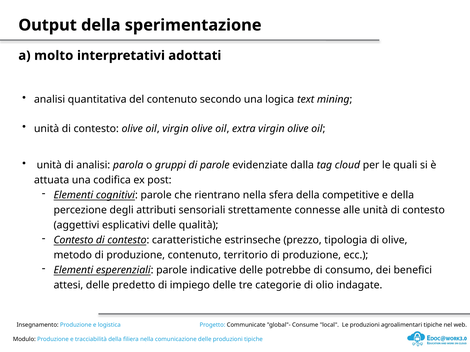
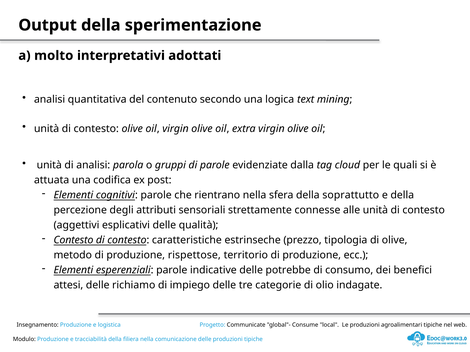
competitive: competitive -> soprattutto (351, 195)
produzione contenuto: contenuto -> rispettose (194, 256)
predetto: predetto -> richiamo (134, 286)
